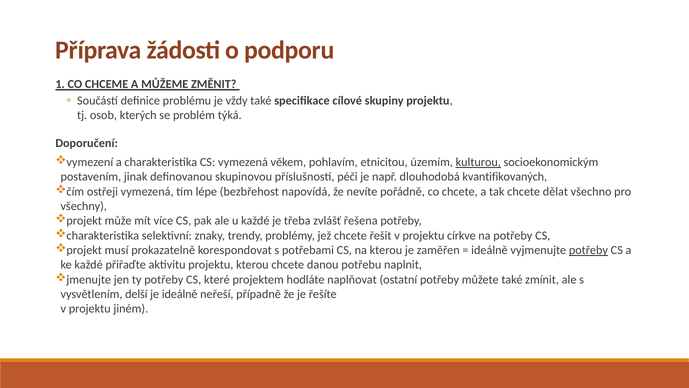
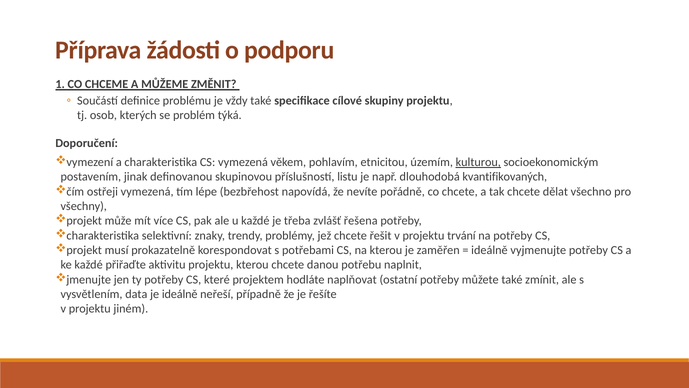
péči: péči -> listu (347, 177)
církve: církve -> trvání (461, 235)
potřeby underline: present -> none (588, 250)
delší: delší -> data (136, 294)
